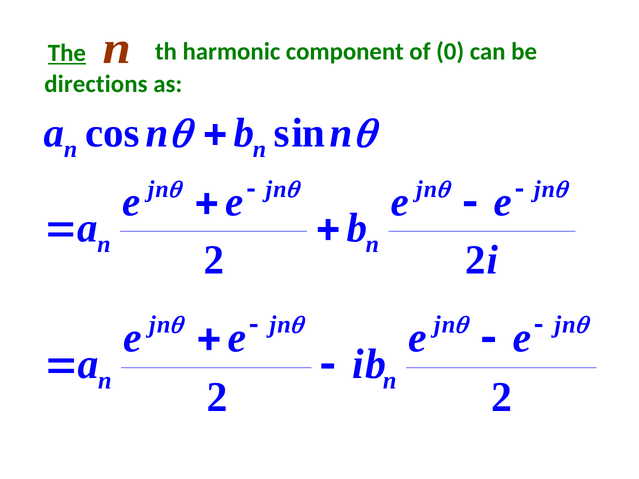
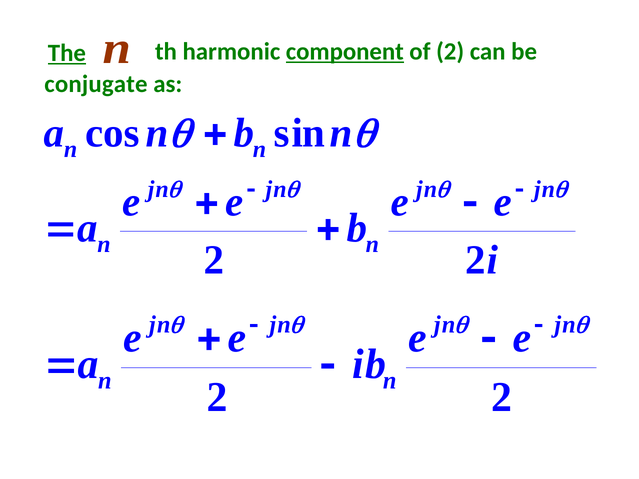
component underline: none -> present (345, 52)
of 0: 0 -> 2 (450, 52)
directions: directions -> conjugate (96, 84)
